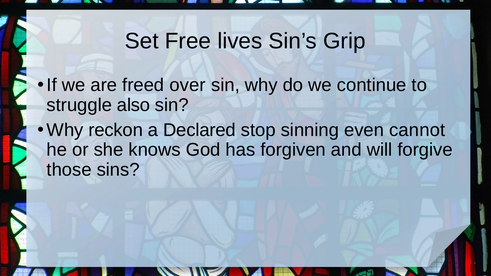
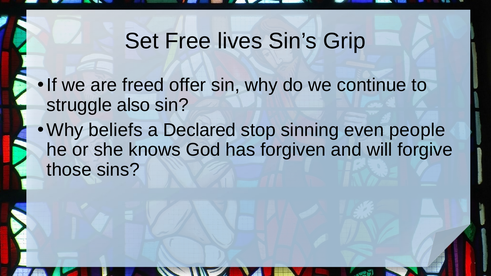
over: over -> offer (188, 85)
reckon: reckon -> beliefs (116, 130)
cannot: cannot -> people (417, 130)
